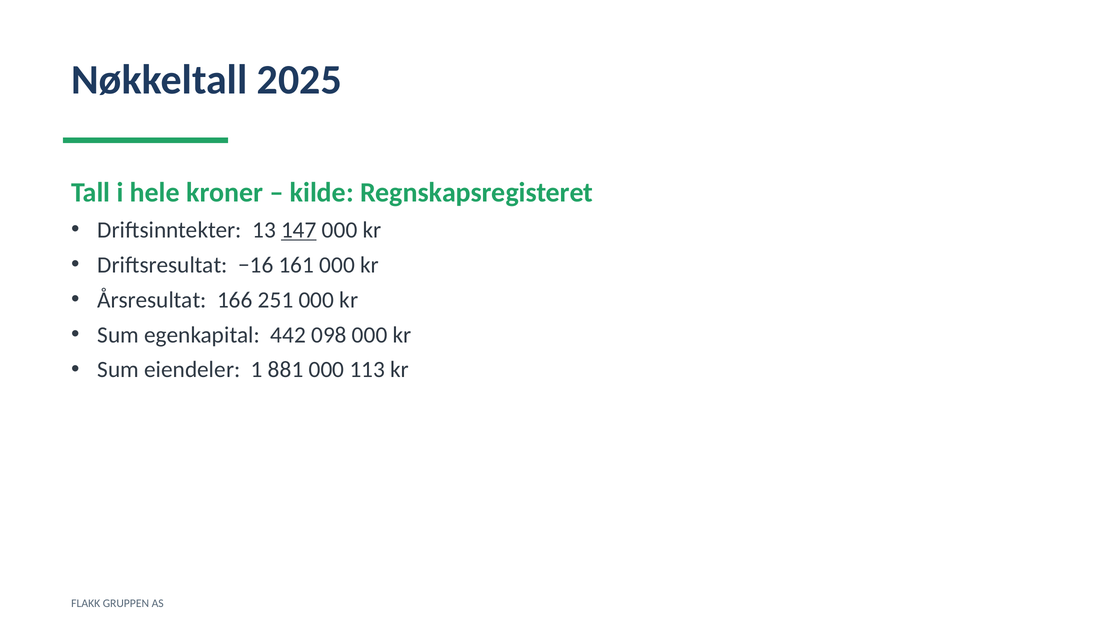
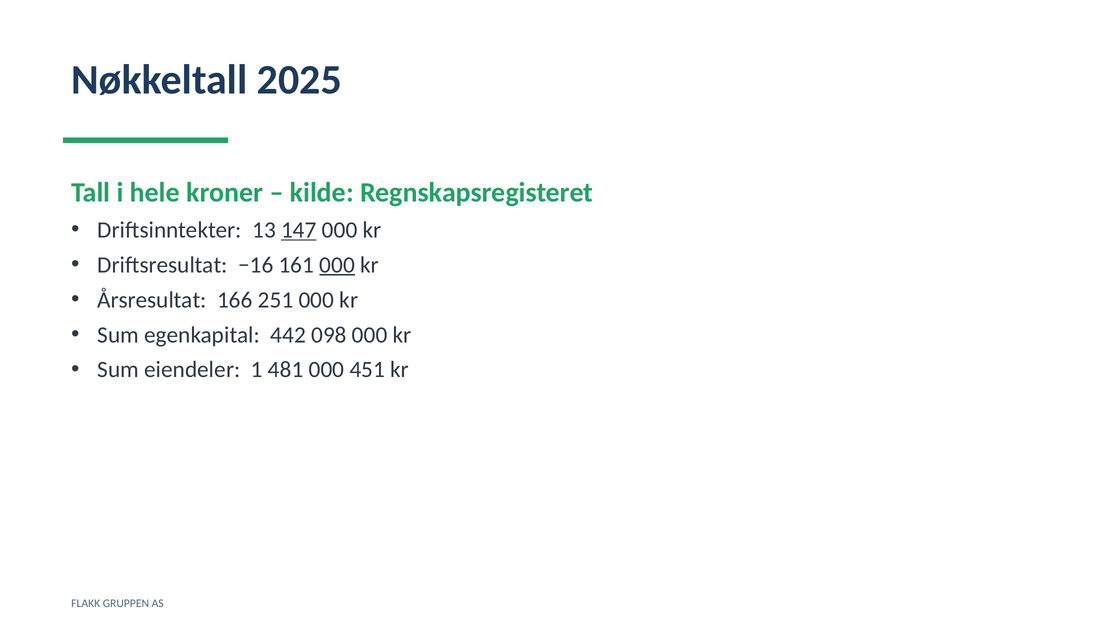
000 underline: none -> present (337, 265)
881: 881 -> 481 (286, 370)
113: 113 -> 451 (367, 370)
